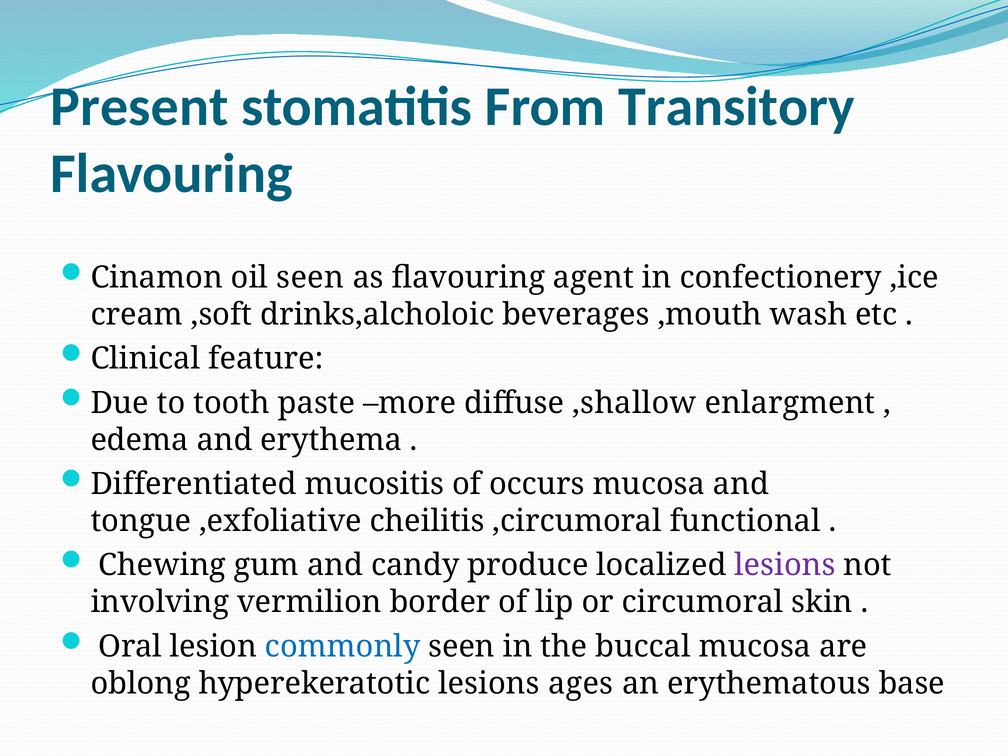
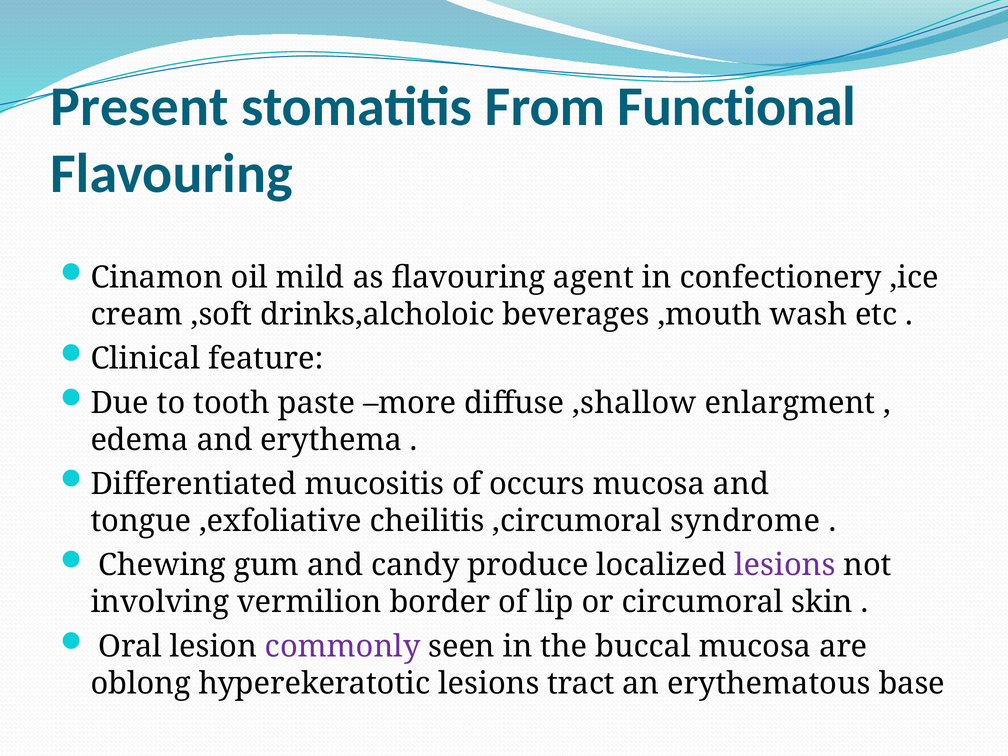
Transitory: Transitory -> Functional (737, 107)
oil seen: seen -> mild (310, 278)
functional: functional -> syndrome (745, 521)
commonly colour: blue -> purple (343, 646)
ages: ages -> tract (581, 683)
